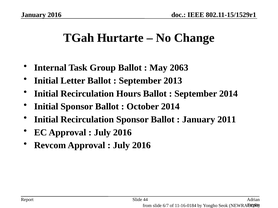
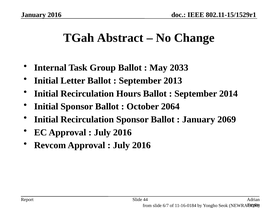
Hurtarte: Hurtarte -> Abstract (120, 38)
2063: 2063 -> 2033 (179, 68)
October 2014: 2014 -> 2064 (170, 107)
2011: 2011 -> 2069 (227, 120)
